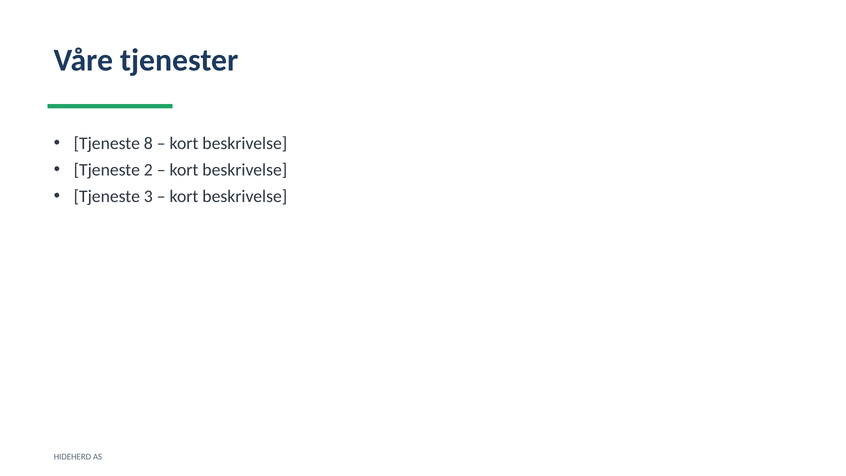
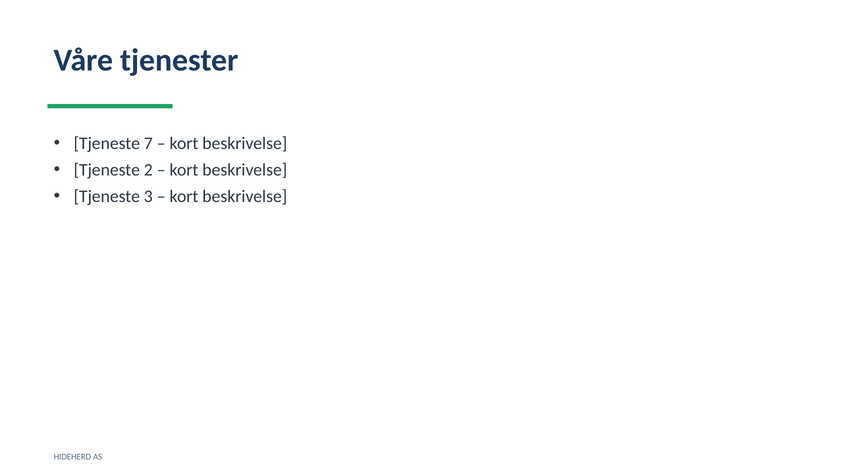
8: 8 -> 7 (148, 143)
